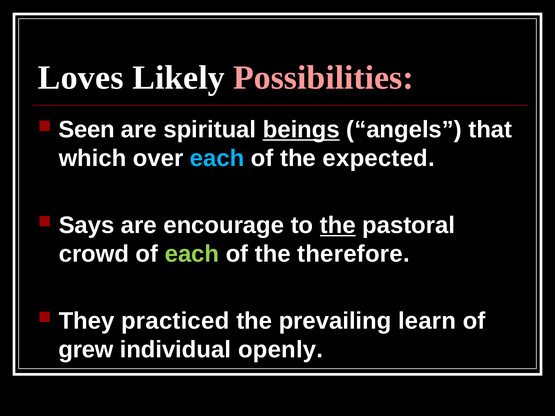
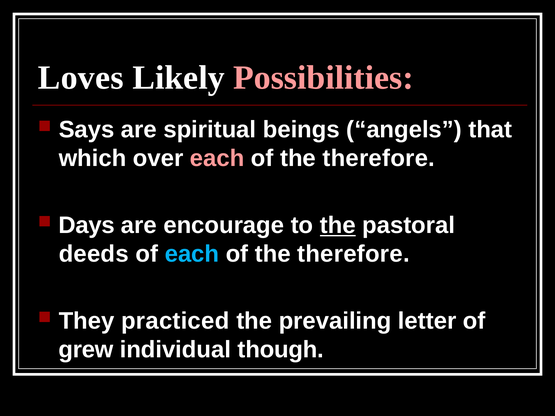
Seen: Seen -> Says (87, 130)
beings underline: present -> none (301, 130)
each colour: light blue -> pink (217, 158)
expected: expected -> therefore (379, 158)
Says: Says -> Days (87, 225)
crowd: crowd -> deeds (94, 254)
each colour: light green -> light blue (192, 254)
learn: learn -> letter (427, 321)
openly: openly -> though (281, 350)
